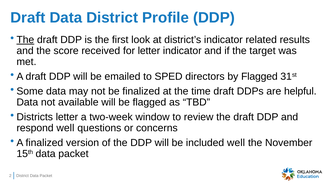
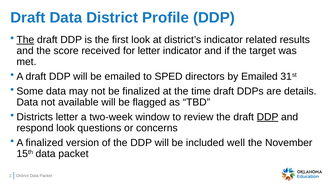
by Flagged: Flagged -> Emailed (259, 77)
helpful: helpful -> details (300, 91)
DDP underline: none -> present (268, 117)
respond well: well -> look (66, 128)
